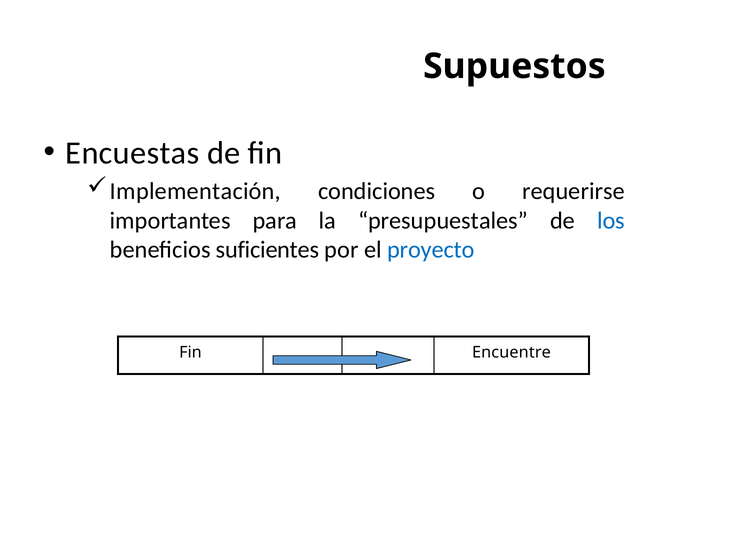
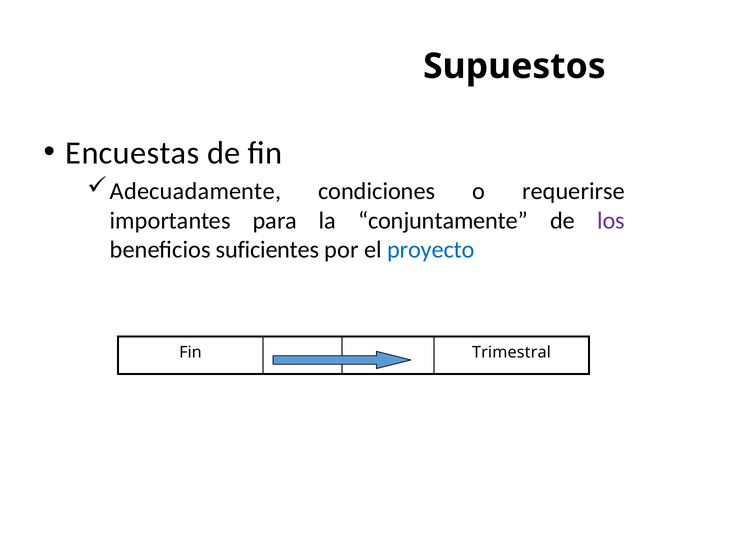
Implementación: Implementación -> Adecuadamente (196, 191)
presupuestales: presupuestales -> conjuntamente (443, 221)
los colour: blue -> purple (611, 221)
Encuentre: Encuentre -> Trimestral (511, 353)
